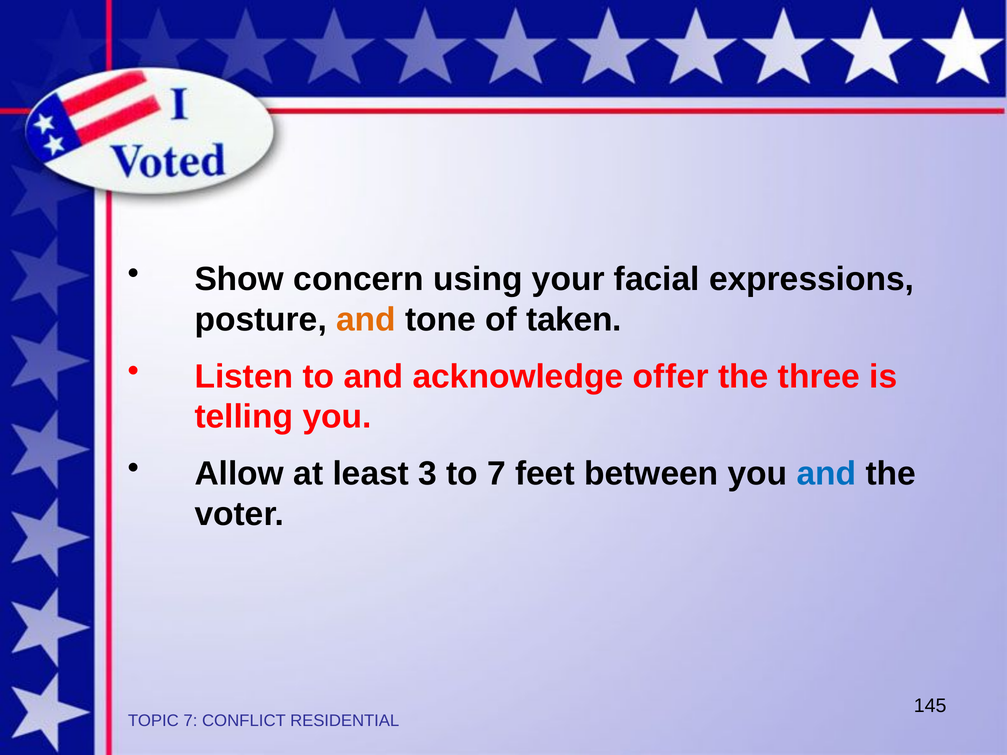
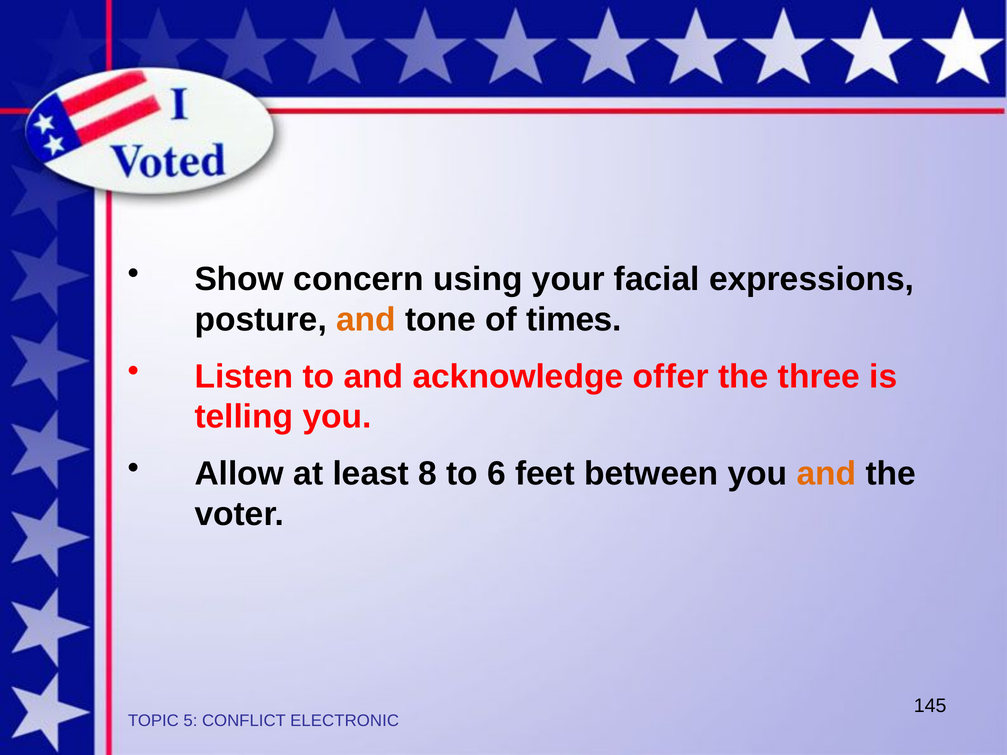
taken: taken -> times (574, 320)
3: 3 -> 8 (428, 474)
to 7: 7 -> 6 (496, 474)
and colour: blue -> orange (826, 474)
TOPIC 7: 7 -> 5 (190, 721)
RESIDENTIAL: RESIDENTIAL -> ELECTRONIC (345, 721)
